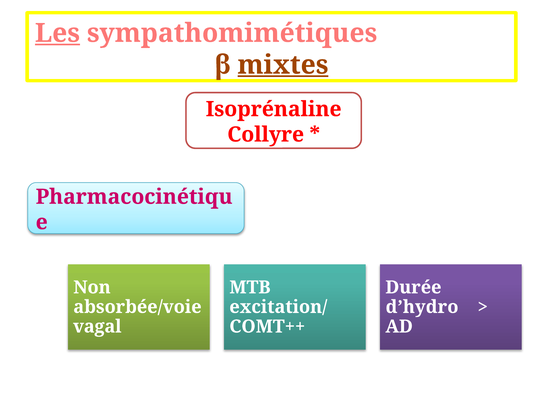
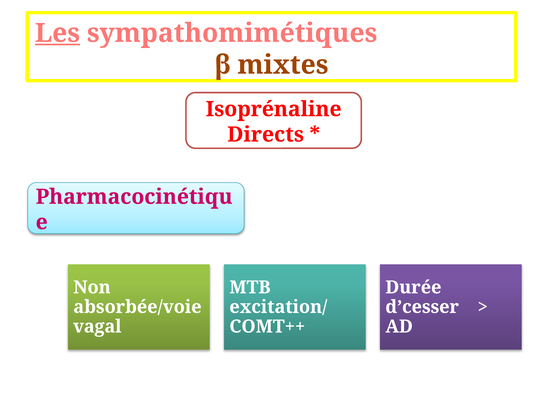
mixtes underline: present -> none (283, 65)
Collyre: Collyre -> Directs (266, 134)
d’hydro: d’hydro -> d’cesser (422, 306)
